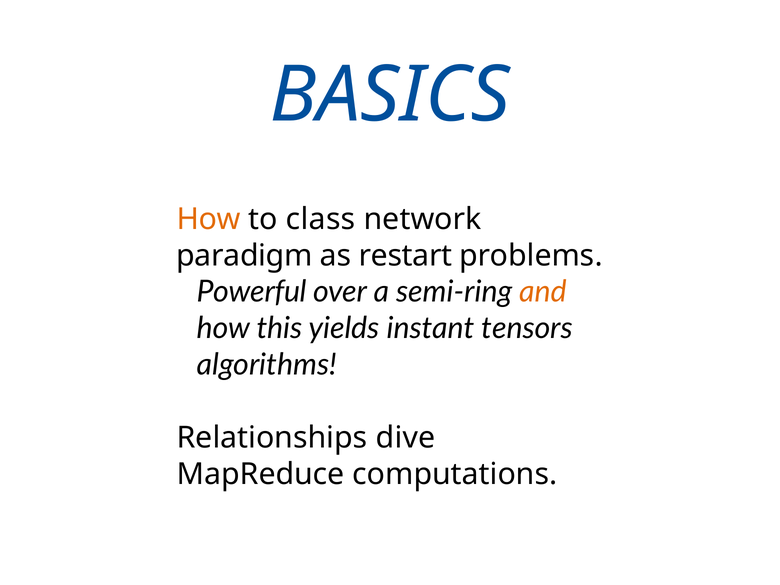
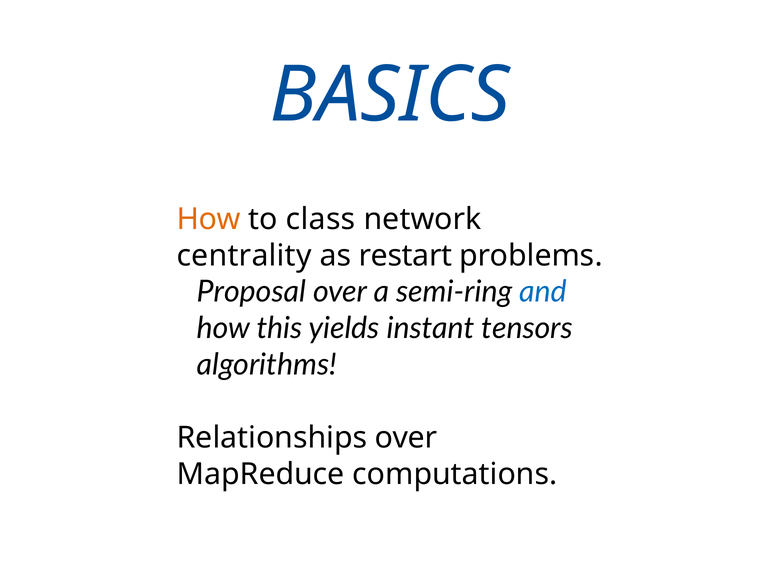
paradigm: paradigm -> centrality (244, 256)
Powerful: Powerful -> Proposal (251, 292)
and colour: orange -> blue (543, 292)
Relationships dive: dive -> over (406, 438)
